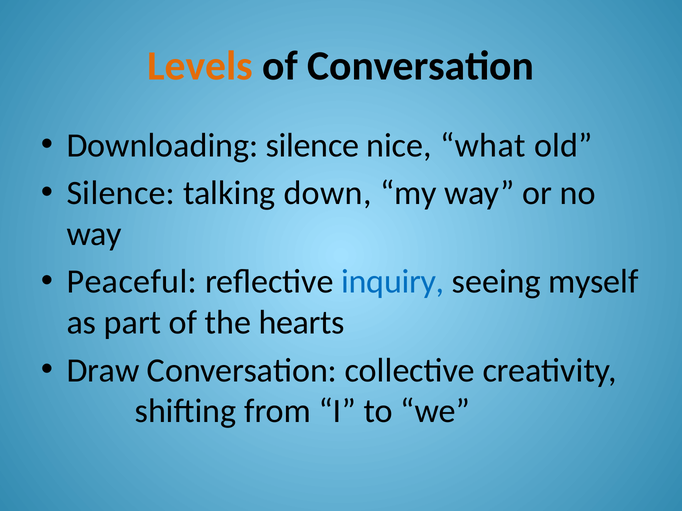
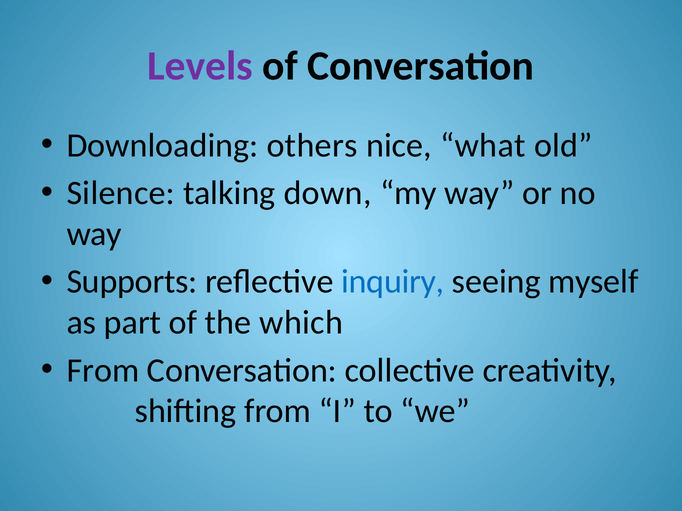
Levels colour: orange -> purple (200, 66)
Downloading silence: silence -> others (312, 146)
Peaceful: Peaceful -> Supports (132, 282)
hearts: hearts -> which (301, 323)
Draw: Draw -> From (103, 371)
